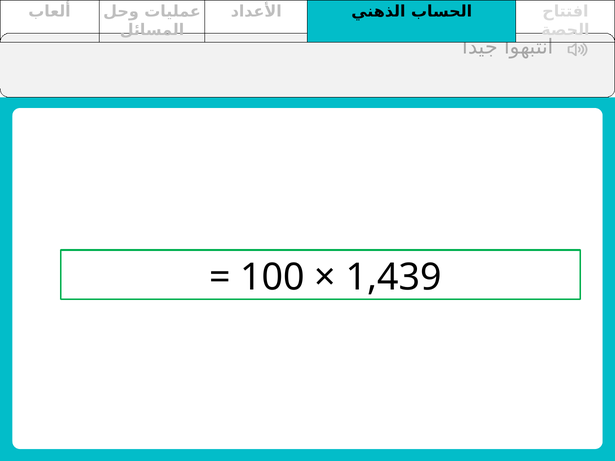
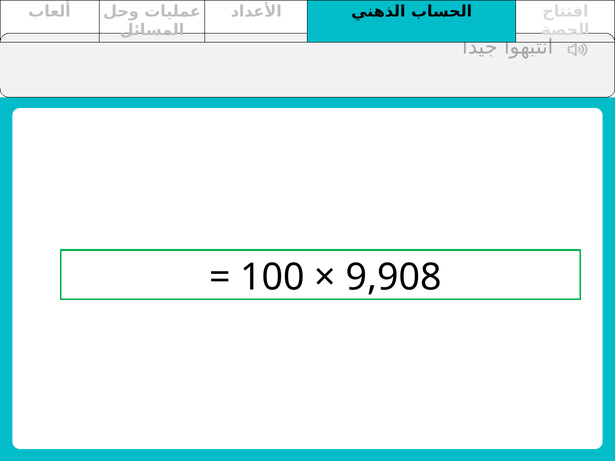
1,439: 1,439 -> 9,908 (394, 277)
